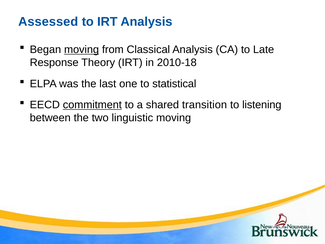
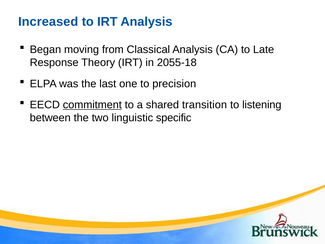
Assessed: Assessed -> Increased (48, 22)
moving underline: present -> none (82, 50)
2010-18: 2010-18 -> 2055-18 (177, 63)
statistical: statistical -> precision (174, 84)
linguistic moving: moving -> specific (174, 118)
